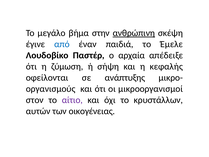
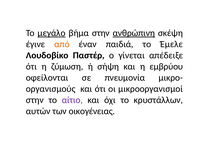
μεγάλο underline: none -> present (52, 33)
από colour: blue -> orange (62, 44)
αρχαία: αρχαία -> γίνεται (132, 55)
κεφαλής: κεφαλής -> εμβρύου (166, 66)
ανάπτυξης: ανάπτυξης -> πνευμονία (125, 78)
στον: στον -> στην (35, 100)
